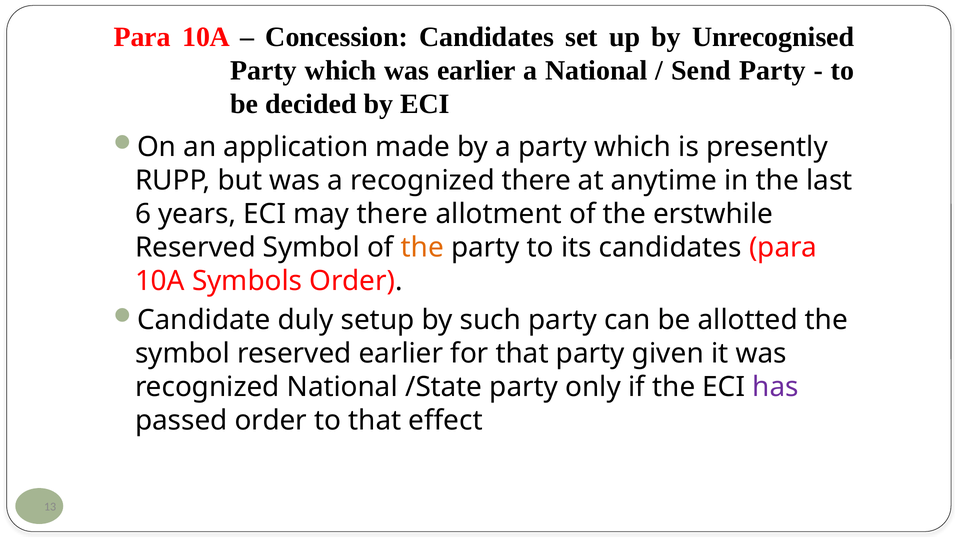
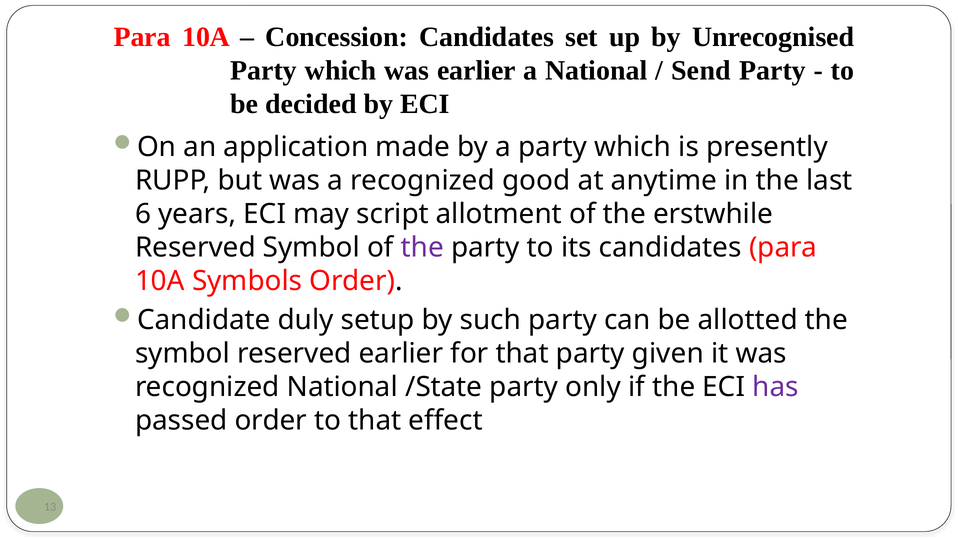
recognized there: there -> good (536, 180)
may there: there -> script (393, 214)
the colour: orange -> purple (422, 247)
